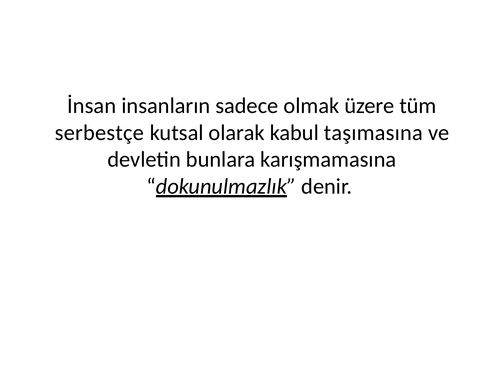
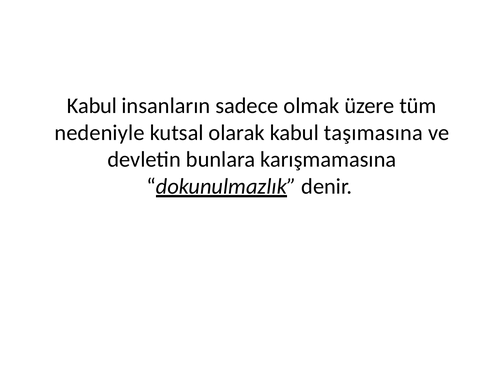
İnsan: İnsan -> Kabul (92, 106)
serbestçe: serbestçe -> nedeniyle (100, 133)
